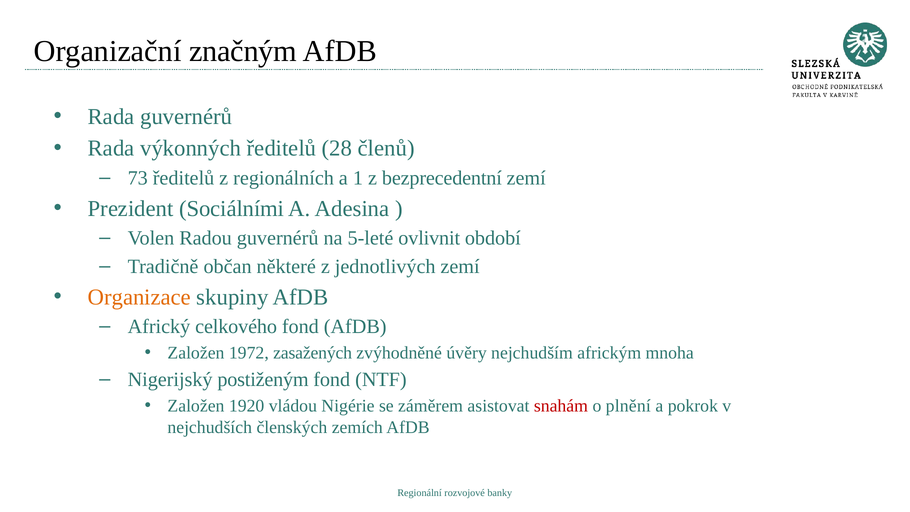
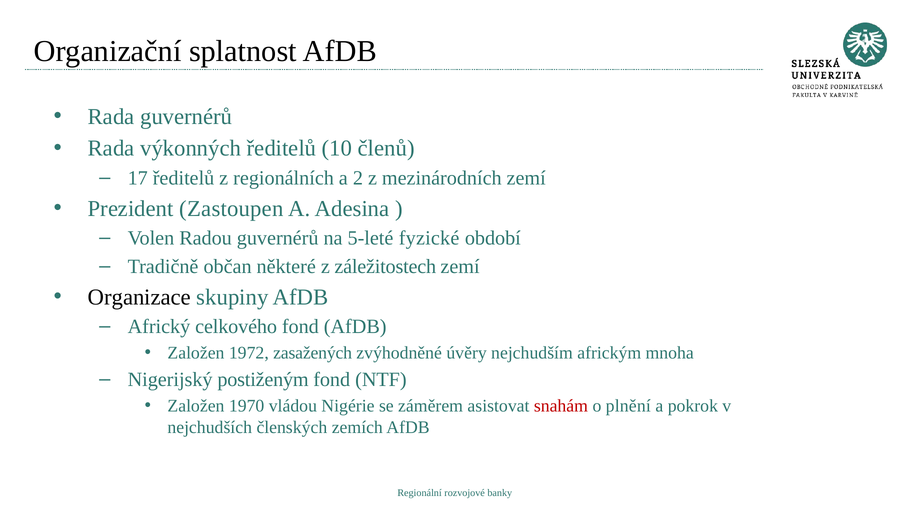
značným: značným -> splatnost (243, 51)
28: 28 -> 10 (337, 148)
73: 73 -> 17 (138, 178)
1: 1 -> 2 (358, 178)
bezprecedentní: bezprecedentní -> mezinárodních (442, 178)
Sociálními: Sociálními -> Zastoupen (231, 209)
ovlivnit: ovlivnit -> fyzické (429, 238)
jednotlivých: jednotlivých -> záležitostech (385, 266)
Organizace colour: orange -> black (139, 297)
1920: 1920 -> 1970 (247, 406)
